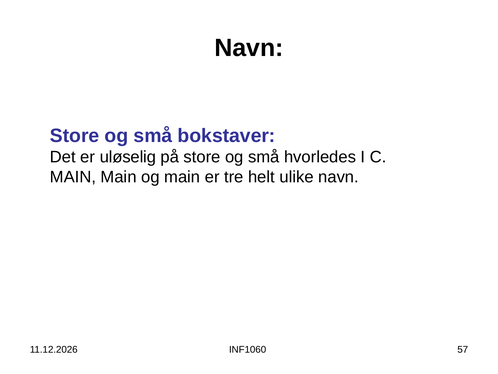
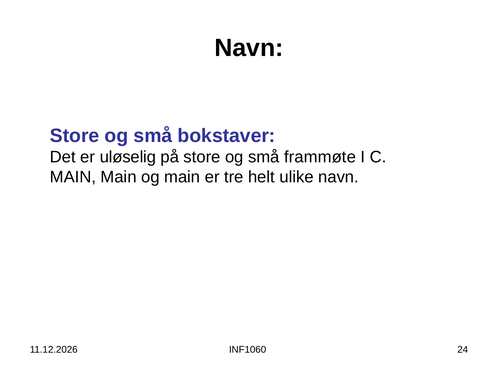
hvorledes: hvorledes -> frammøte (320, 157)
57: 57 -> 24 (463, 349)
